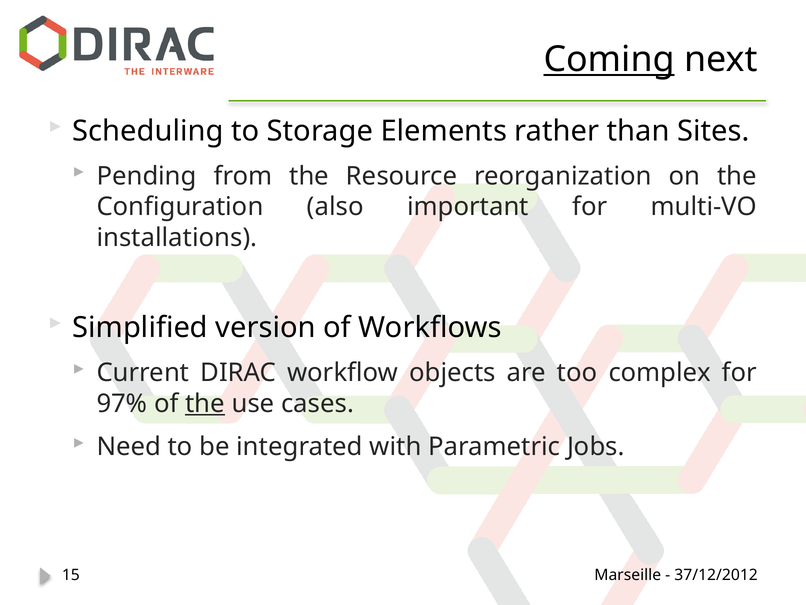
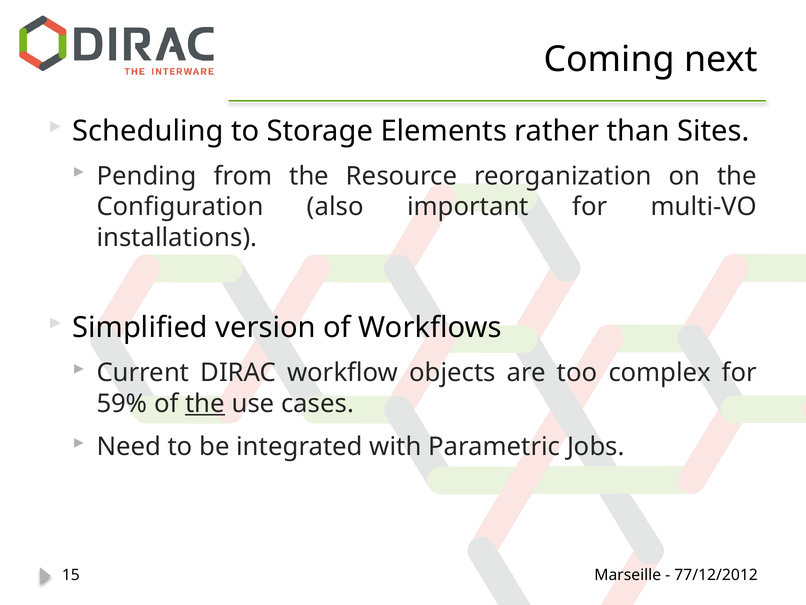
Coming underline: present -> none (609, 60)
97%: 97% -> 59% (122, 403)
37/12/2012: 37/12/2012 -> 77/12/2012 (716, 575)
